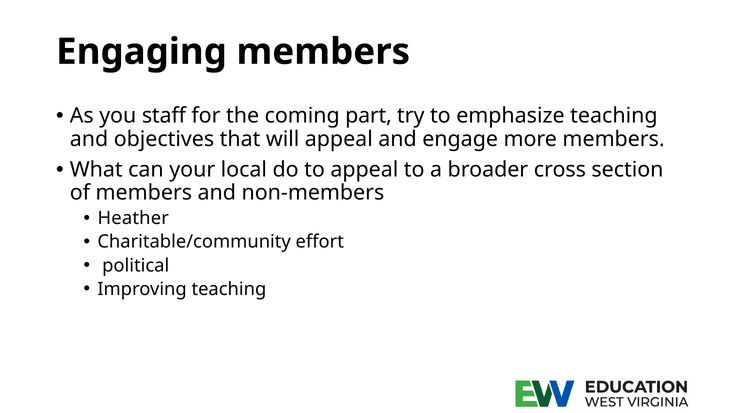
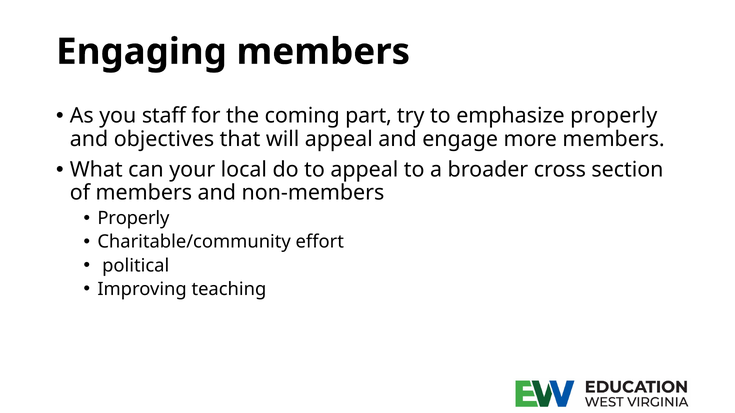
emphasize teaching: teaching -> properly (614, 116)
Heather: Heather -> Properly (133, 218)
